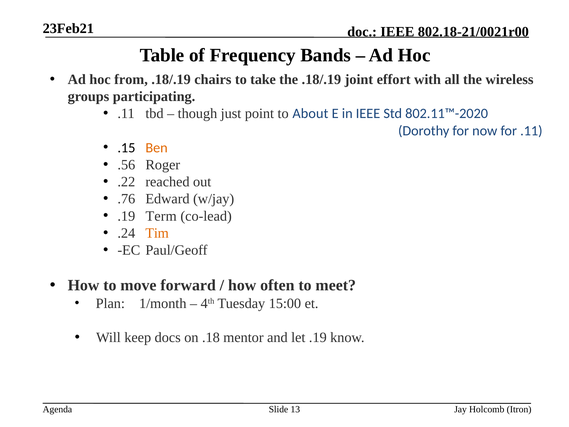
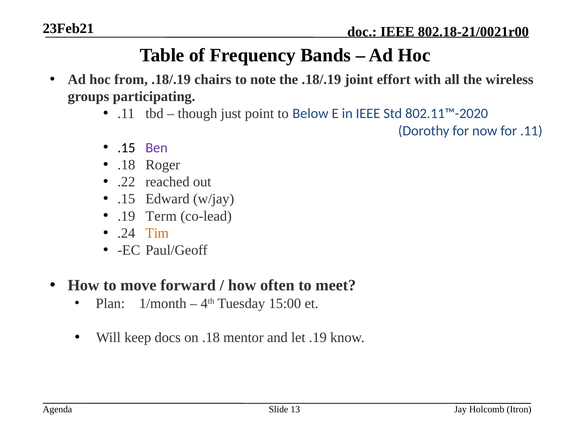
take: take -> note (263, 79)
About: About -> Below (310, 113)
Ben colour: orange -> purple (157, 148)
.56: .56 -> .18 (126, 165)
.76: .76 -> .15 (126, 199)
